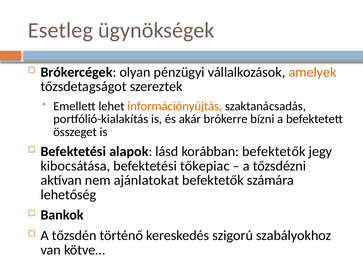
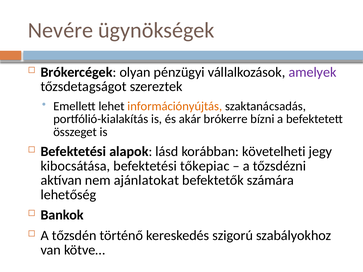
Esetleg: Esetleg -> Nevére (60, 30)
amelyek colour: orange -> purple (313, 72)
korábban befektetők: befektetők -> követelheti (274, 152)
